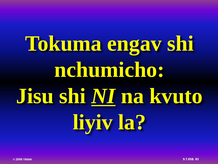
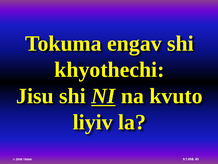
nchumicho: nchumicho -> khyothechi (109, 70)
